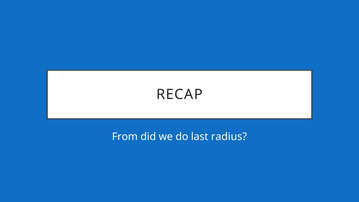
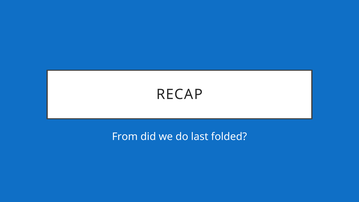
radius: radius -> folded (229, 136)
